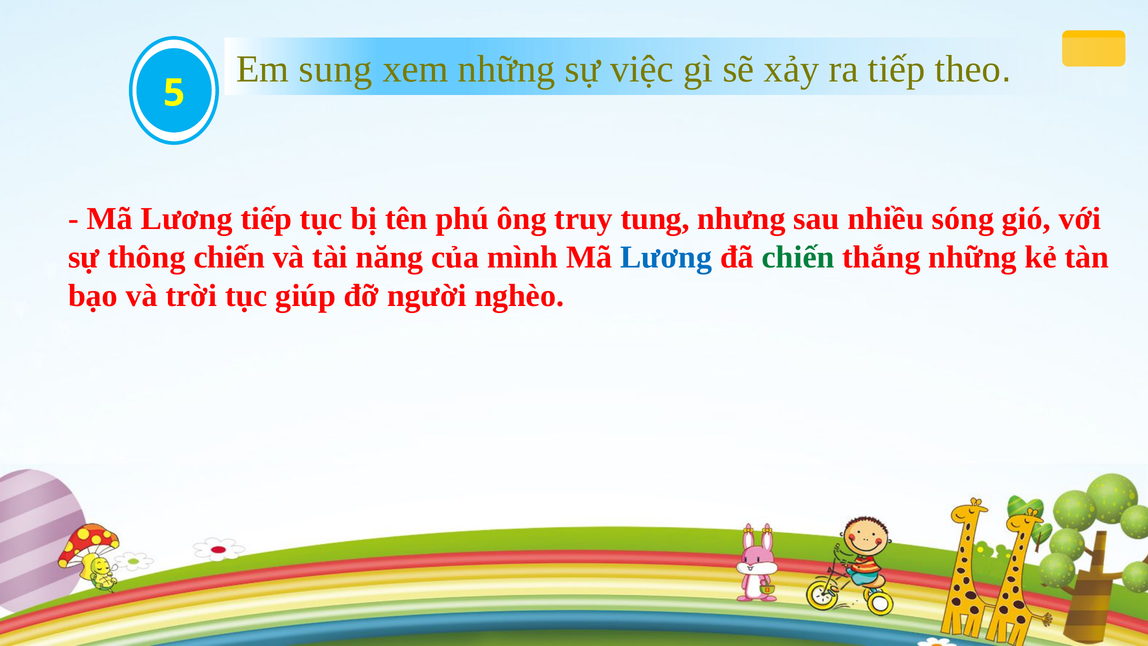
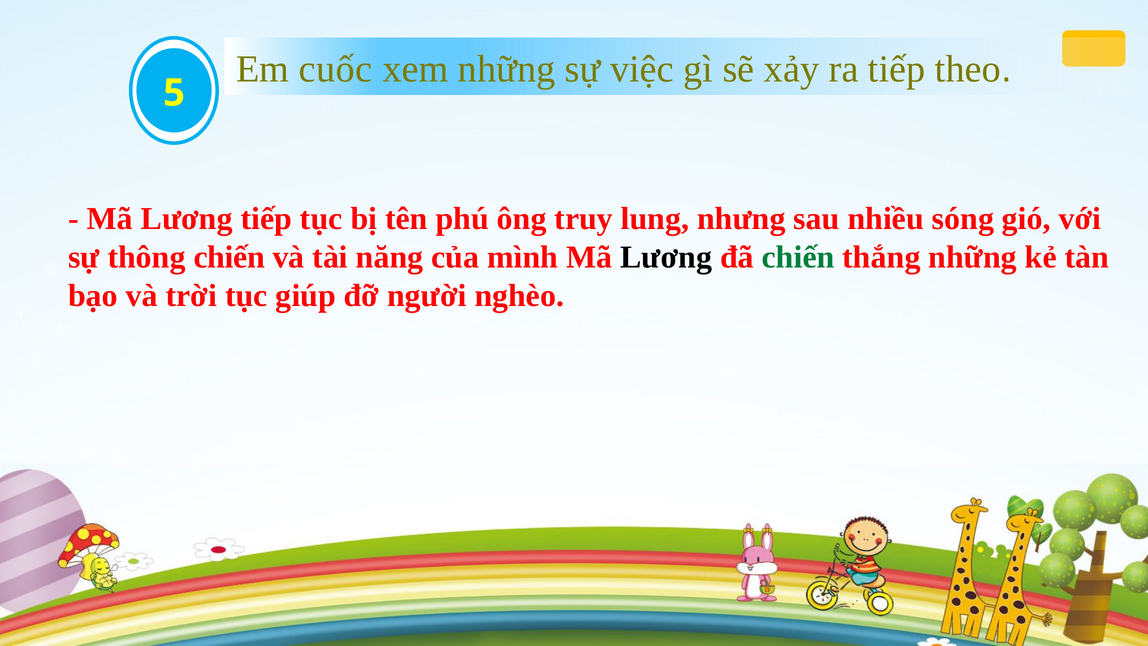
sung: sung -> cuốc (336, 69)
tung: tung -> lung (655, 219)
Lương colour: blue -> black (666, 257)
